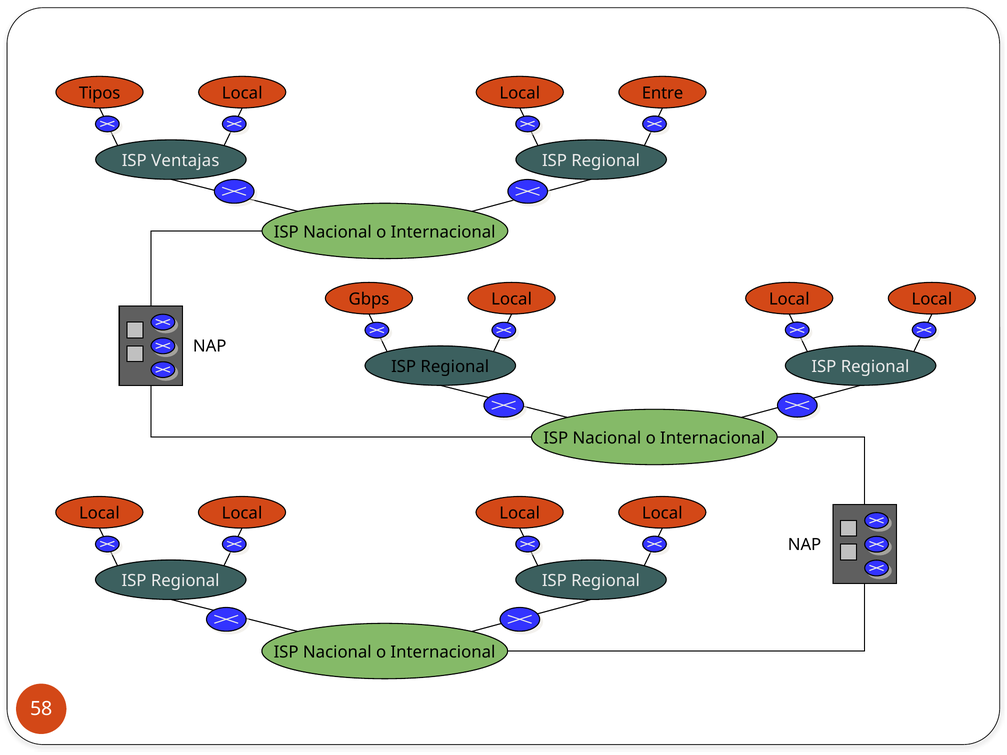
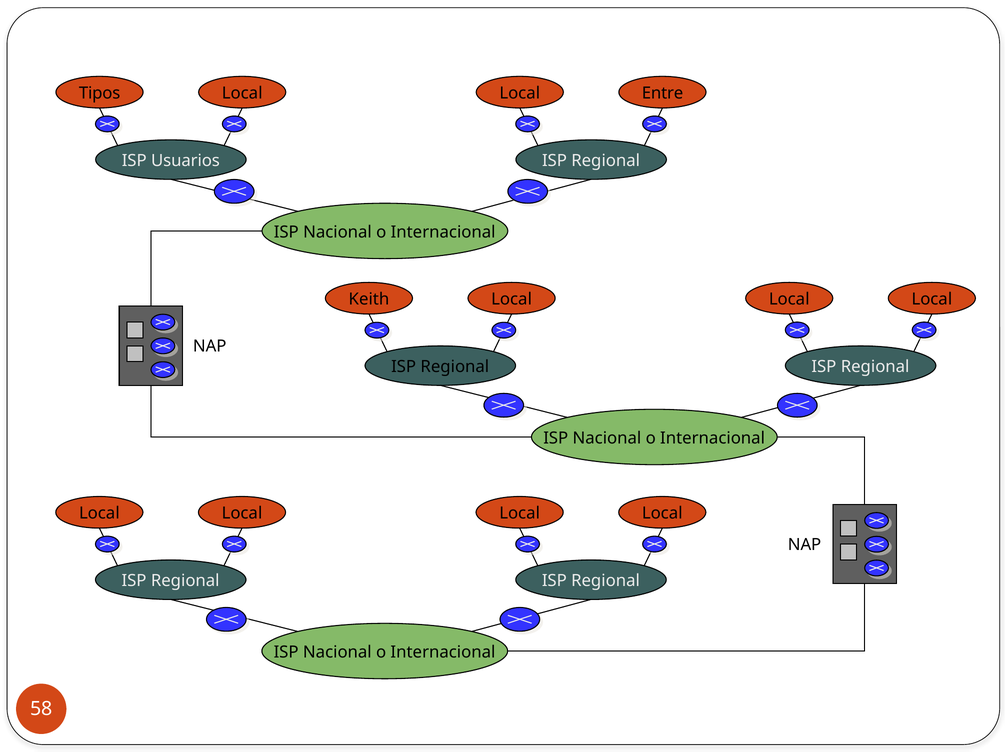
Ventajas: Ventajas -> Usuarios (185, 161)
Gbps: Gbps -> Keith (369, 299)
